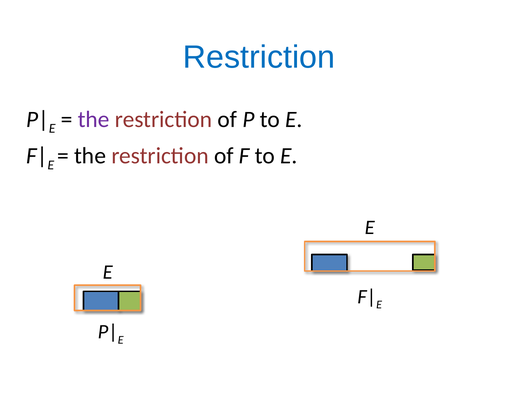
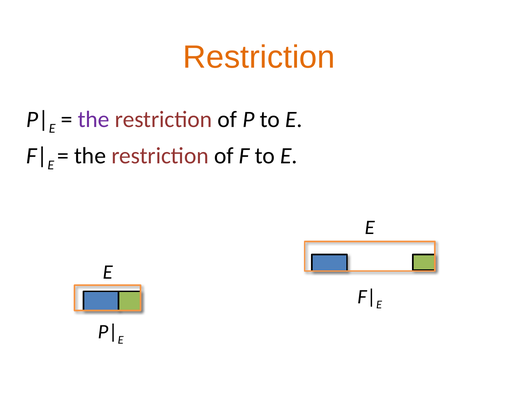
Restriction colour: blue -> orange (259, 57)
